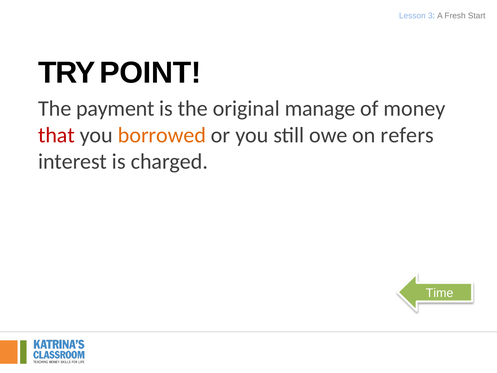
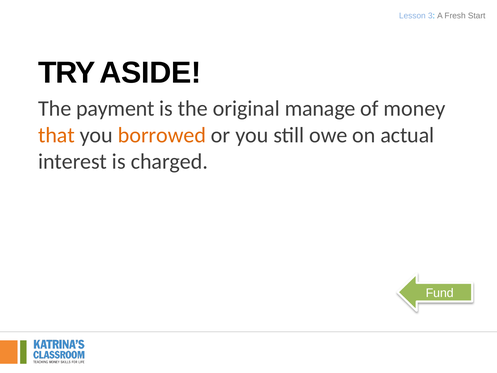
POINT: POINT -> ASIDE (150, 73)
that colour: red -> orange (57, 135)
refers: refers -> actual (407, 135)
Time: Time -> Fund (440, 293)
